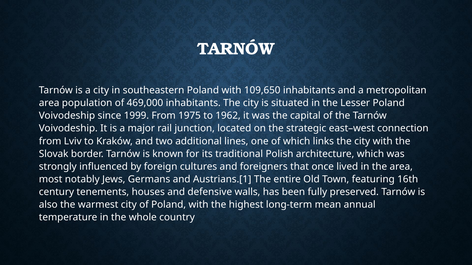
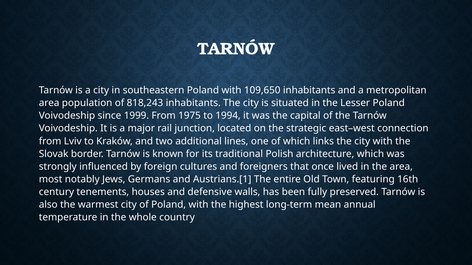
469,000: 469,000 -> 818,243 (145, 103)
1962: 1962 -> 1994 (228, 116)
